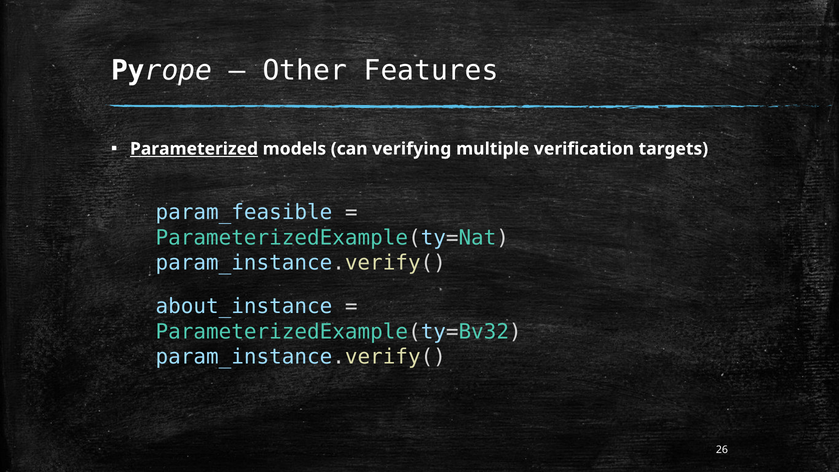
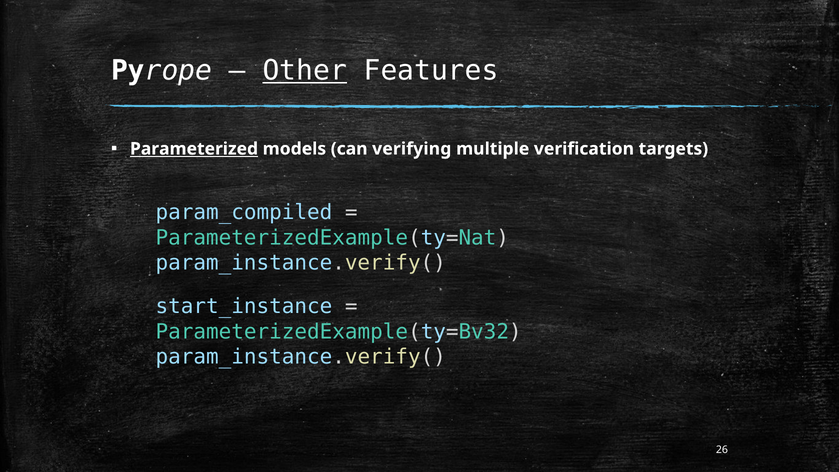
Other underline: none -> present (305, 71)
param_feasible: param_feasible -> param_compiled (244, 213)
about_instance: about_instance -> start_instance (244, 307)
